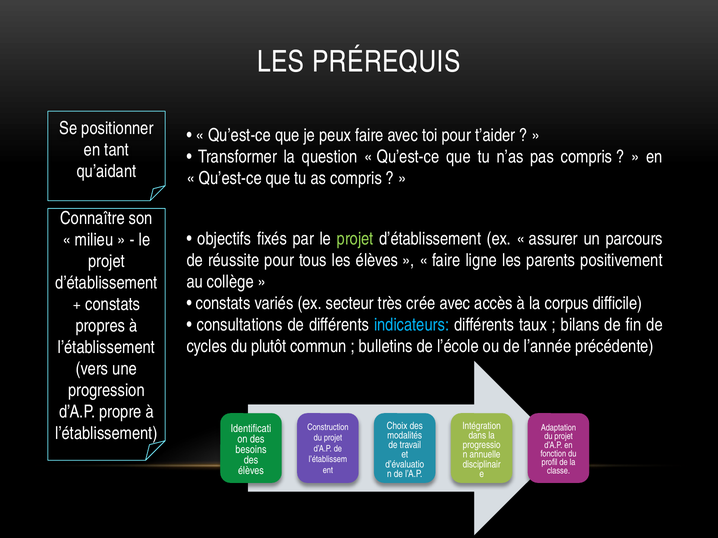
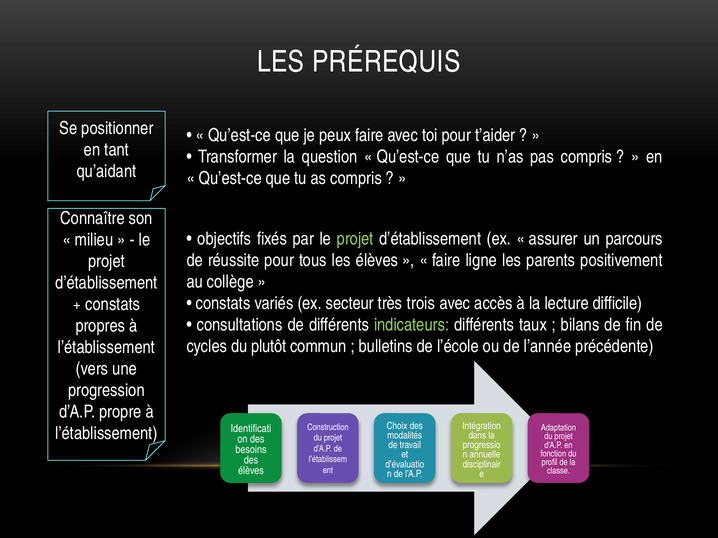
crée: crée -> trois (421, 304)
corpus: corpus -> lecture (567, 304)
indicateurs colour: light blue -> light green (412, 325)
